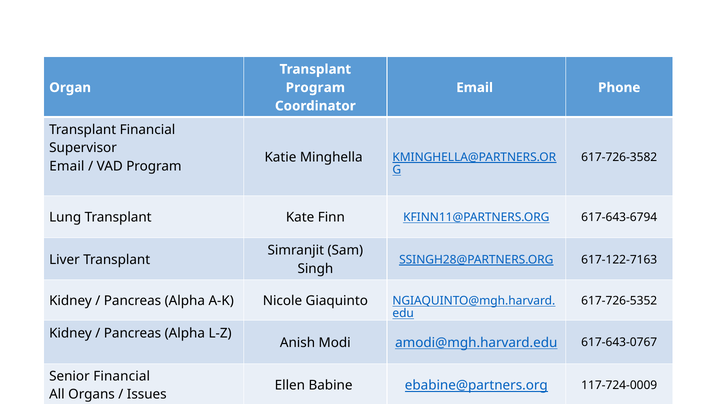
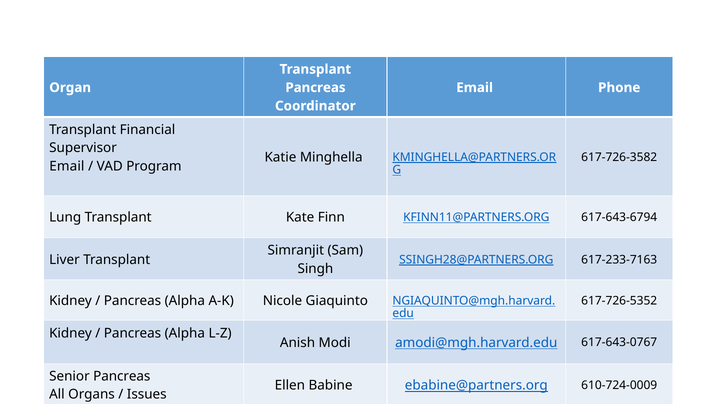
Program: Program -> Pancreas (315, 88)
617-122-7163: 617-122-7163 -> 617-233-7163 (619, 260)
Senior Financial: Financial -> Pancreas (122, 377)
117-724-0009: 117-724-0009 -> 610-724-0009 (619, 386)
